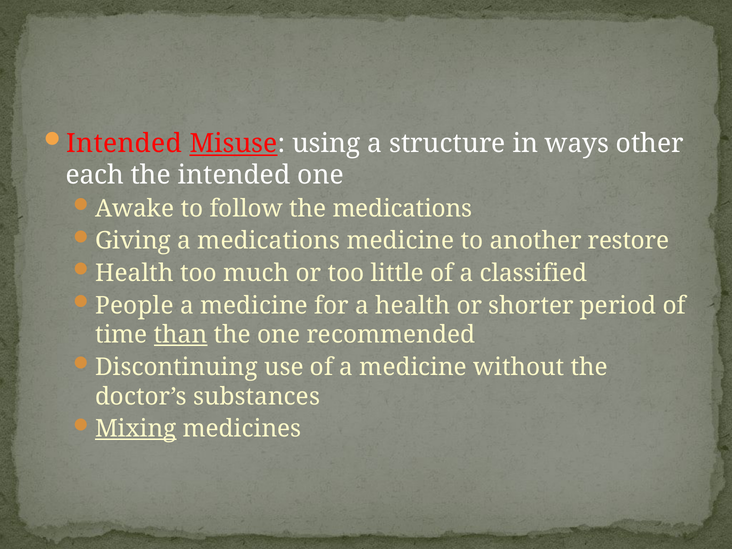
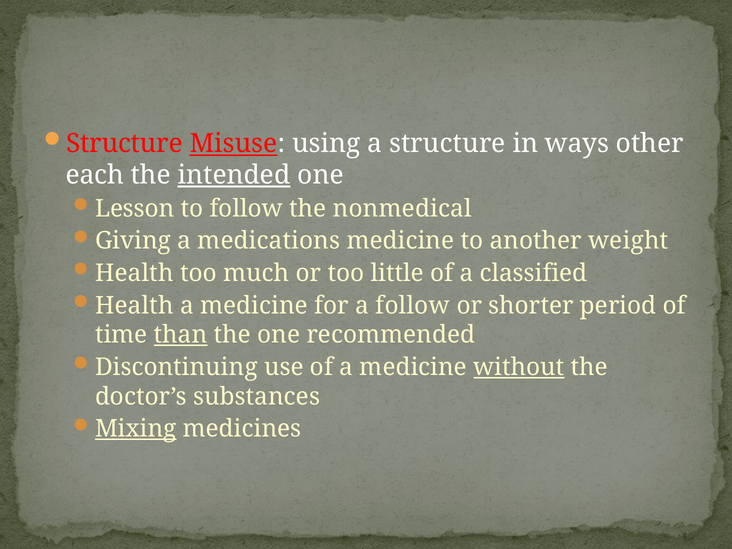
Intended: Intended -> Structure (125, 143)
intended underline: none -> present (234, 175)
Awake: Awake -> Lesson (135, 209)
the medications: medications -> nonmedical (402, 209)
restore: restore -> weight (628, 241)
People: People -> Health (134, 306)
a health: health -> follow (413, 306)
without underline: none -> present (519, 367)
